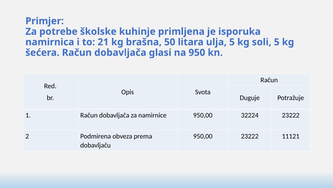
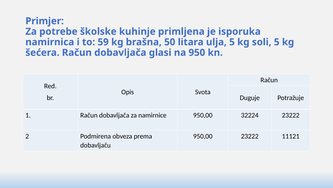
21: 21 -> 59 (103, 42)
